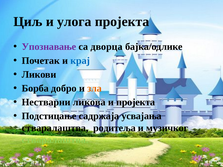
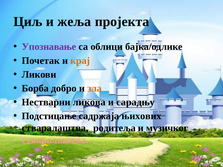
улога: улога -> жеља (74, 22)
дворца: дворца -> облици (107, 47)
крај colour: blue -> orange (80, 61)
и пројекта: пројекта -> сарадњу (136, 102)
усвајања: усвајања -> њихових (142, 116)
стваралаштва colour: light green -> pink (55, 140)
